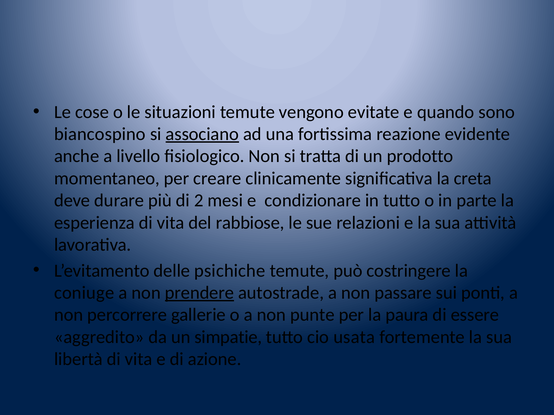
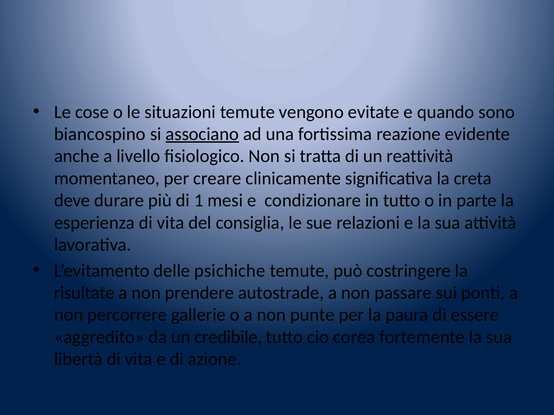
prodotto: prodotto -> reattività (420, 156)
2: 2 -> 1 (199, 201)
rabbiose: rabbiose -> consiglia (250, 223)
coniuge: coniuge -> risultate (84, 293)
prendere underline: present -> none (199, 293)
simpatie: simpatie -> credibile (228, 337)
usata: usata -> corea (354, 337)
